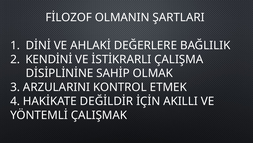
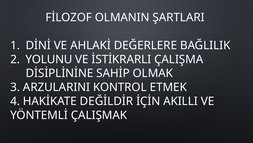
KENDİNİ: KENDİNİ -> YOLUNU (49, 59)
